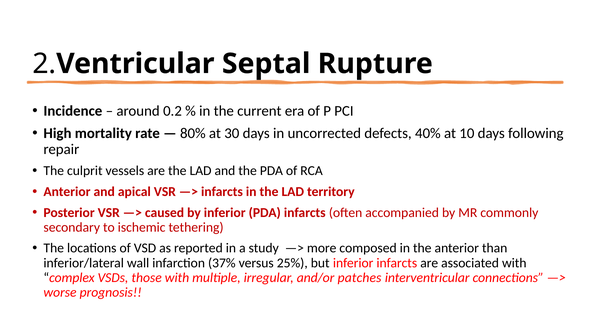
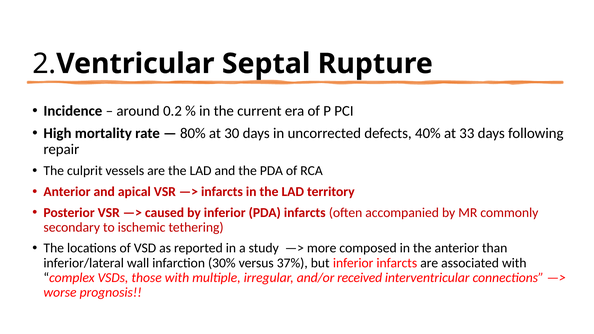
10: 10 -> 33 (467, 133)
37%: 37% -> 30% (222, 263)
25%: 25% -> 37% (292, 263)
patches: patches -> received (360, 278)
